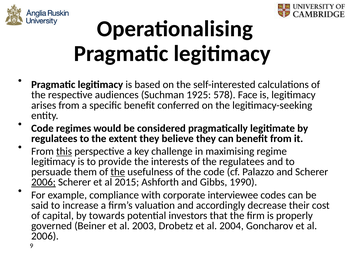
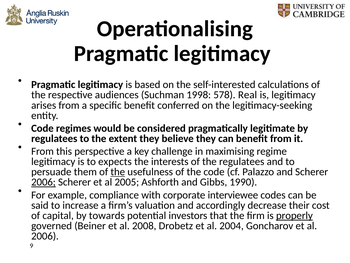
1925: 1925 -> 1998 (199, 95)
Face: Face -> Real (248, 95)
this underline: present -> none (64, 151)
provide: provide -> expects (115, 161)
2015: 2015 -> 2005 (127, 182)
properly underline: none -> present (294, 215)
2003: 2003 -> 2008 (144, 225)
